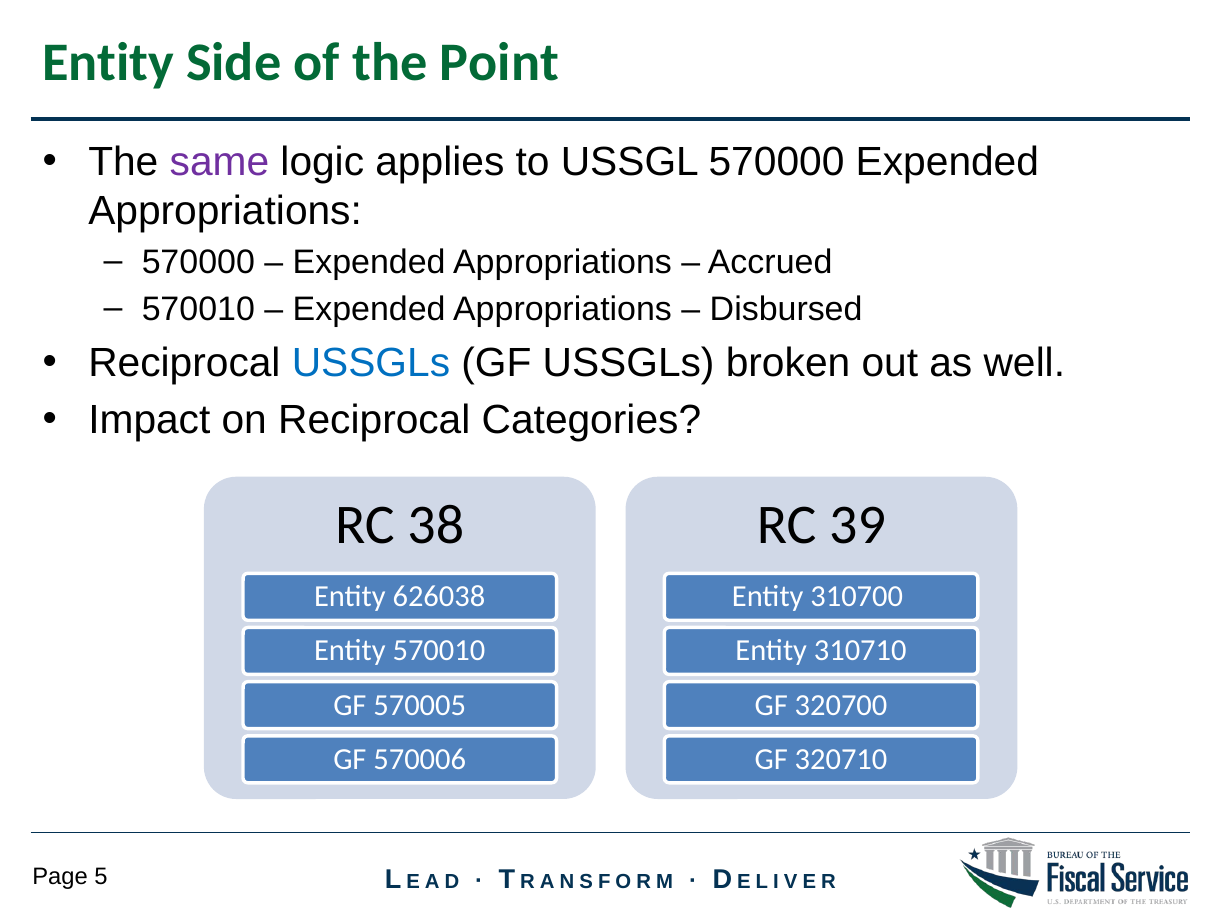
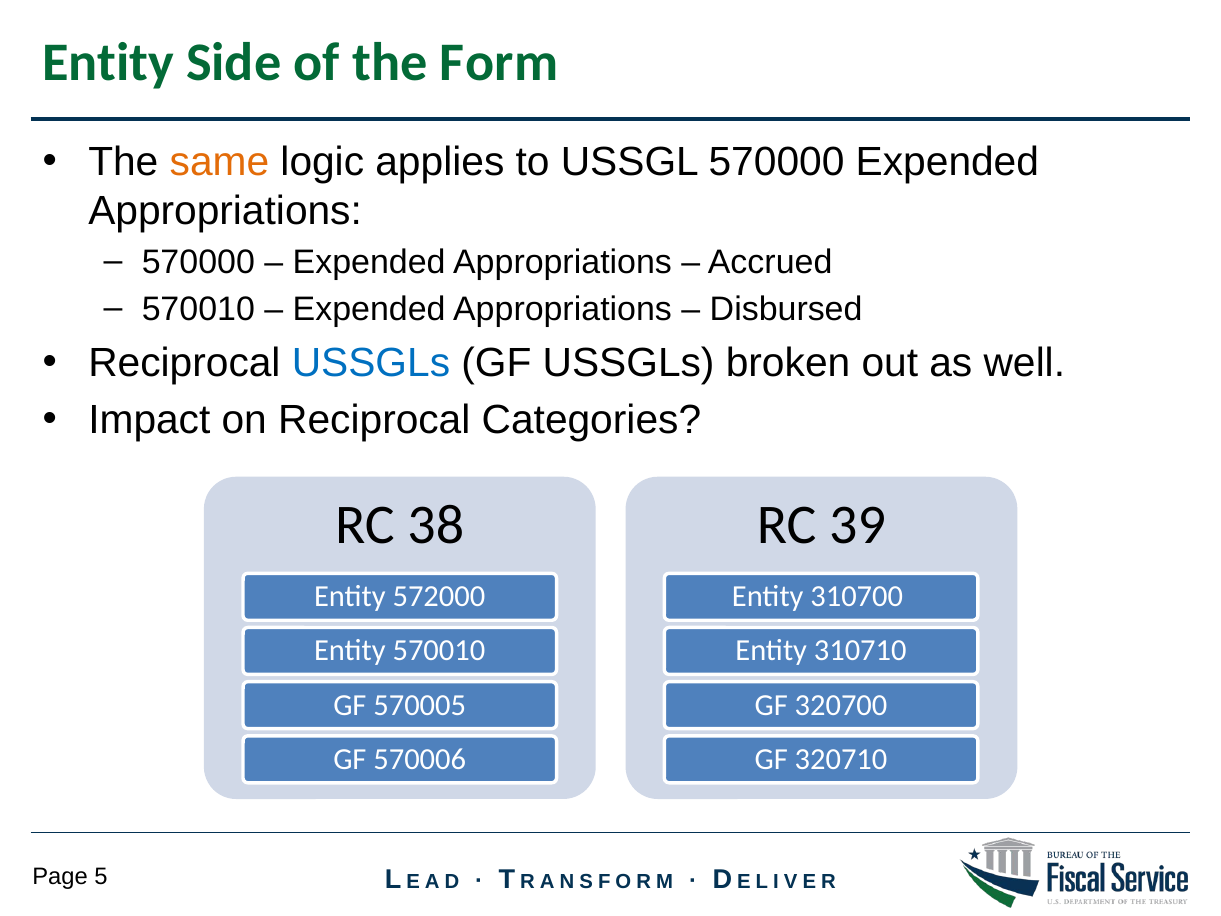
Point: Point -> Form (499, 63)
same colour: purple -> orange (219, 162)
626038: 626038 -> 572000 (439, 596)
